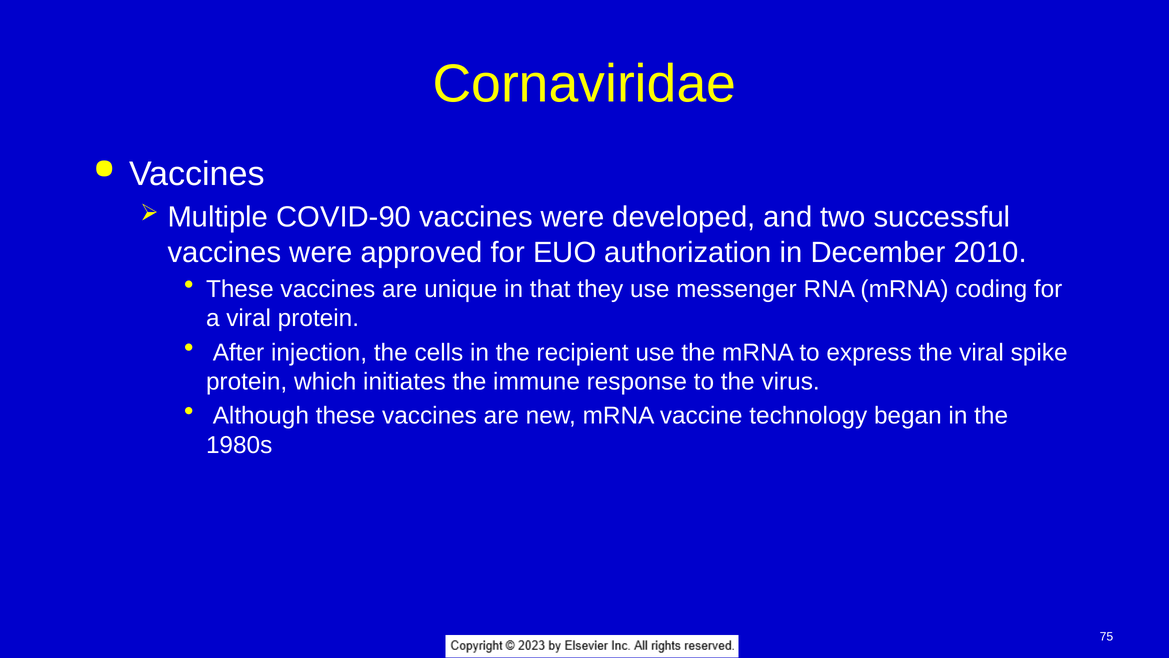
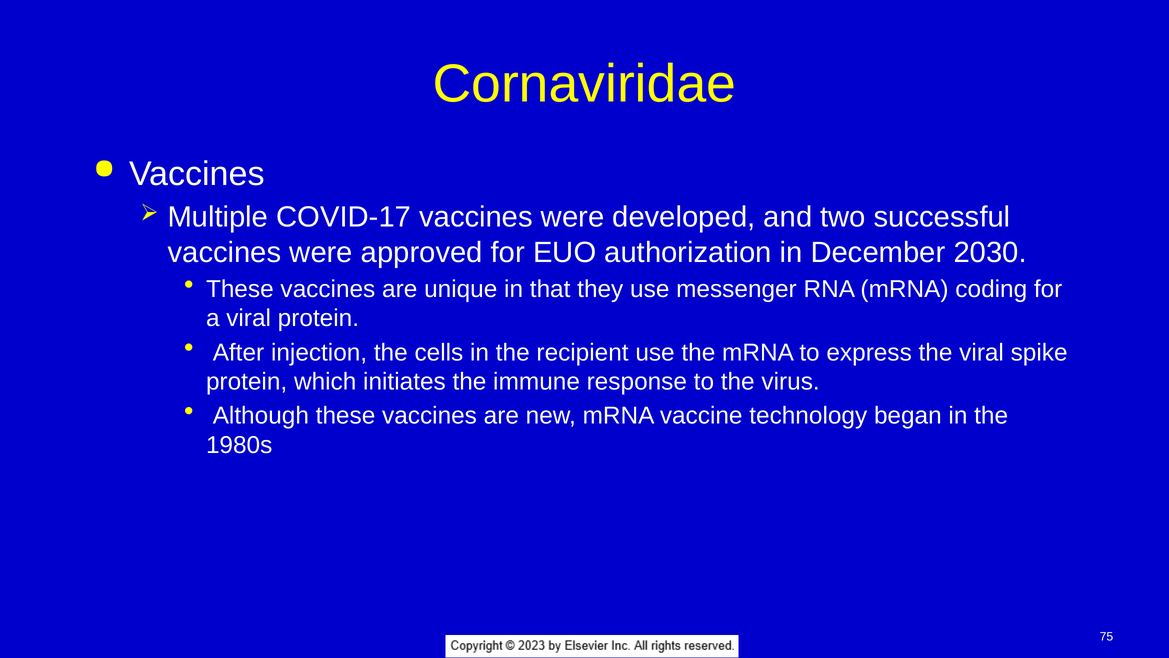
COVID-90: COVID-90 -> COVID-17 (344, 217)
2010: 2010 -> 2030 (990, 252)
